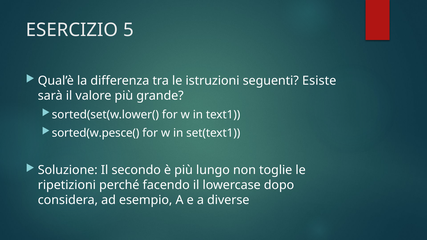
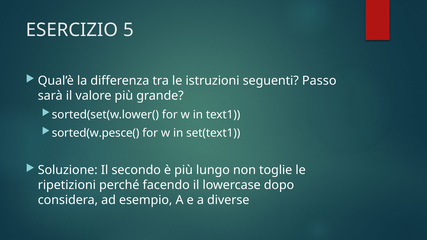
Esiste: Esiste -> Passo (319, 81)
